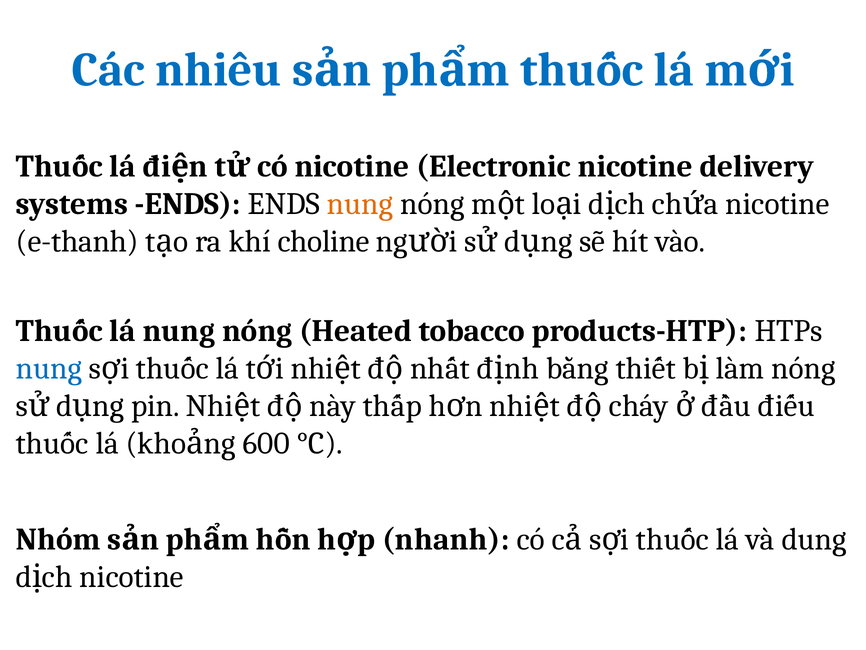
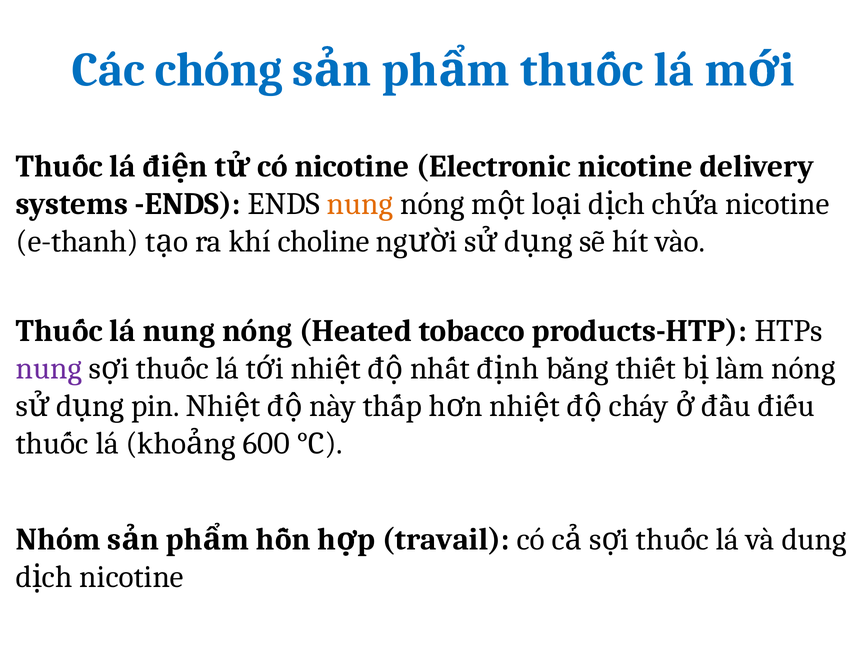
nhiều: nhiều -> chóng (219, 70)
nung colour: blue -> purple (49, 368)
nhanh: nhanh -> travail (446, 539)
